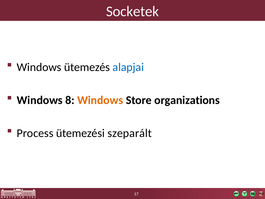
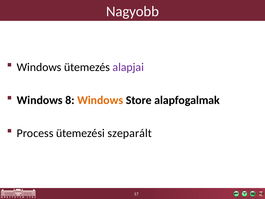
Socketek: Socketek -> Nagyobb (133, 11)
alapjai colour: blue -> purple (128, 67)
organizations: organizations -> alapfogalmak (187, 100)
